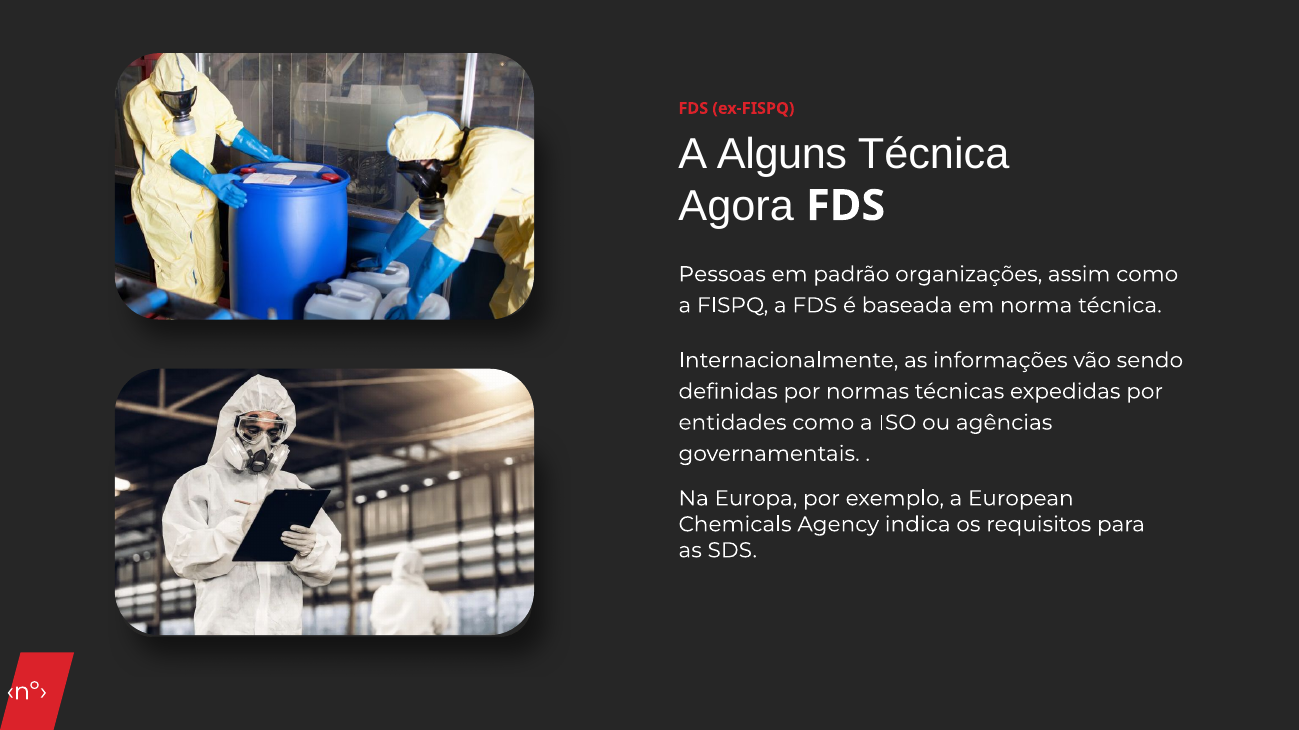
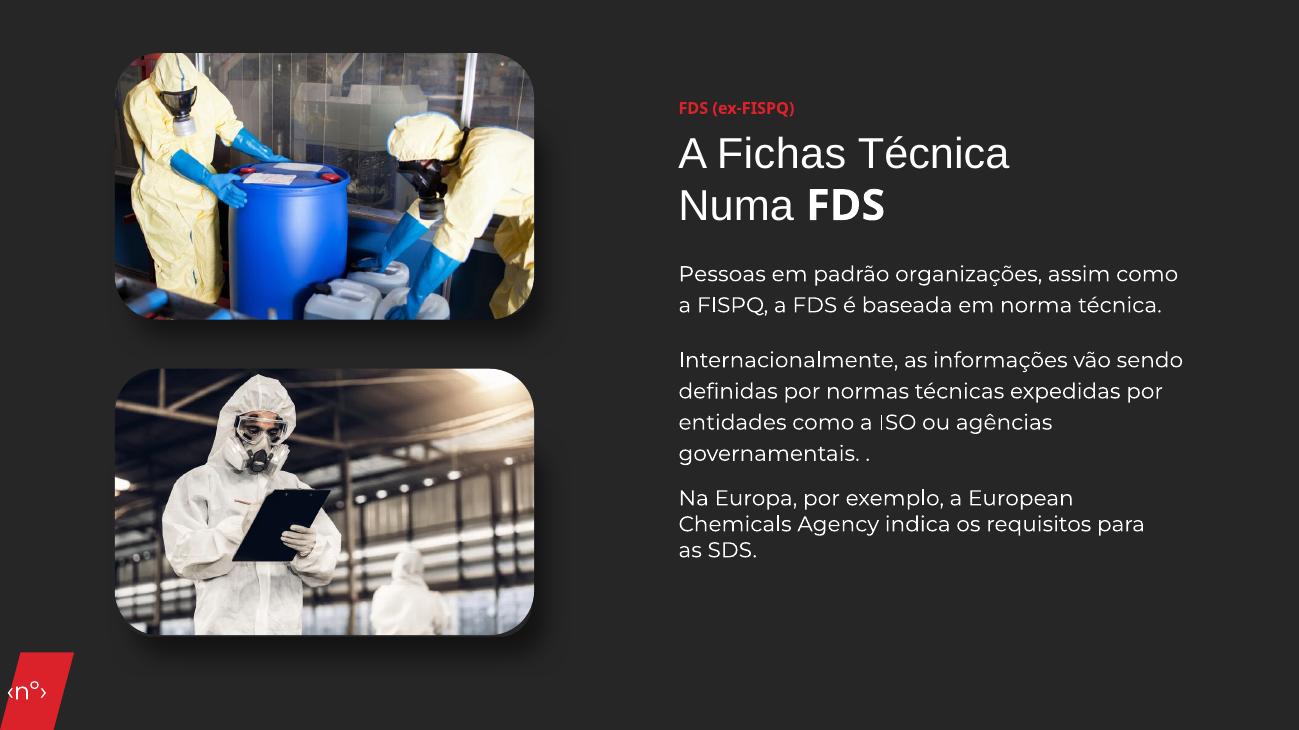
Alguns: Alguns -> Fichas (782, 154)
Agora: Agora -> Numa (736, 206)
